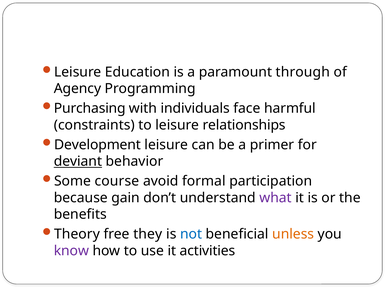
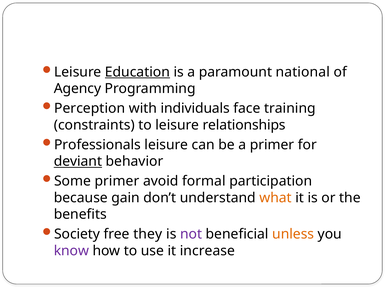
Education underline: none -> present (137, 72)
through: through -> national (303, 72)
Purchasing: Purchasing -> Perception (90, 109)
harmful: harmful -> training (290, 109)
Development: Development -> Professionals (97, 145)
Some course: course -> primer (117, 182)
what colour: purple -> orange (276, 198)
Theory: Theory -> Society (77, 235)
not colour: blue -> purple (191, 235)
activities: activities -> increase (207, 251)
